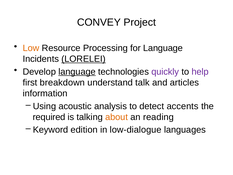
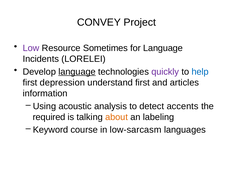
Low colour: orange -> purple (31, 48)
Processing: Processing -> Sometimes (105, 48)
LORELEI underline: present -> none (84, 59)
help colour: purple -> blue (200, 72)
breakdown: breakdown -> depression (62, 82)
understand talk: talk -> first (143, 82)
reading: reading -> labeling (159, 117)
edition: edition -> course (84, 130)
low-dialogue: low-dialogue -> low-sarcasm (136, 130)
